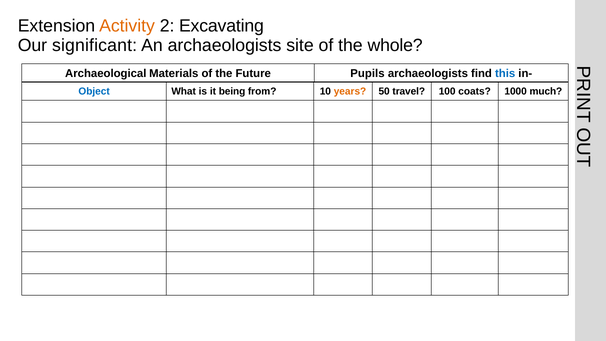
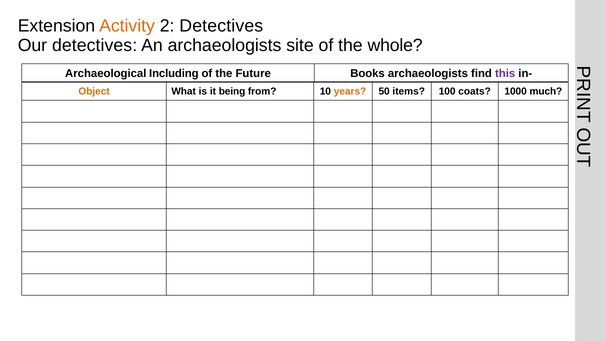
2 Excavating: Excavating -> Detectives (221, 26)
Our significant: significant -> detectives (95, 45)
Materials: Materials -> Including (174, 74)
Pupils: Pupils -> Books (368, 73)
this colour: blue -> purple (505, 73)
Object colour: blue -> orange (94, 91)
travel: travel -> items (409, 91)
